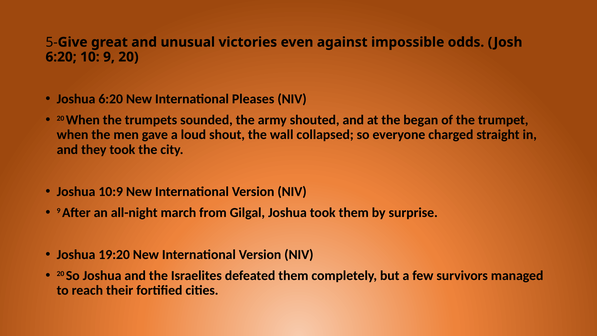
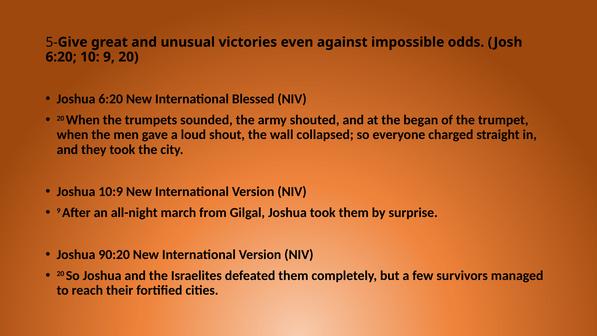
Pleases: Pleases -> Blessed (253, 99)
19:20: 19:20 -> 90:20 (114, 254)
